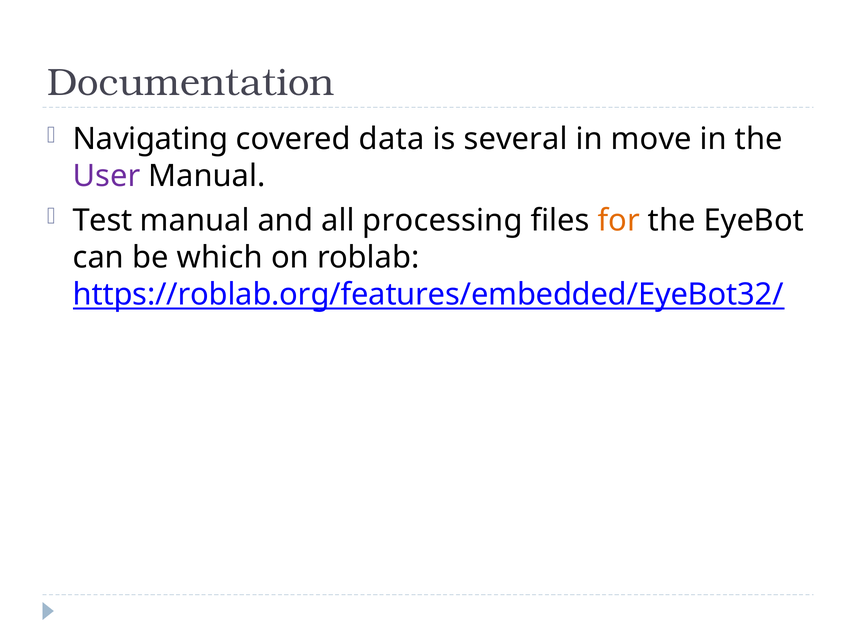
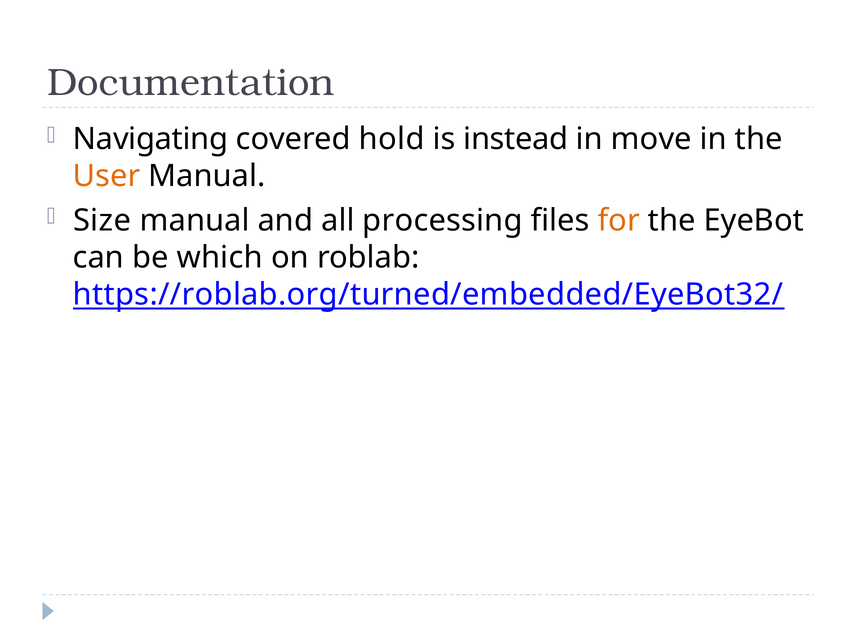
data: data -> hold (392, 139)
several: several -> instead (516, 139)
User colour: purple -> orange (107, 176)
Test: Test -> Size (102, 220)
https://roblab.org/features/embedded/EyeBot32/: https://roblab.org/features/embedded/EyeBot32/ -> https://roblab.org/turned/embedded/EyeBot32/ (428, 294)
